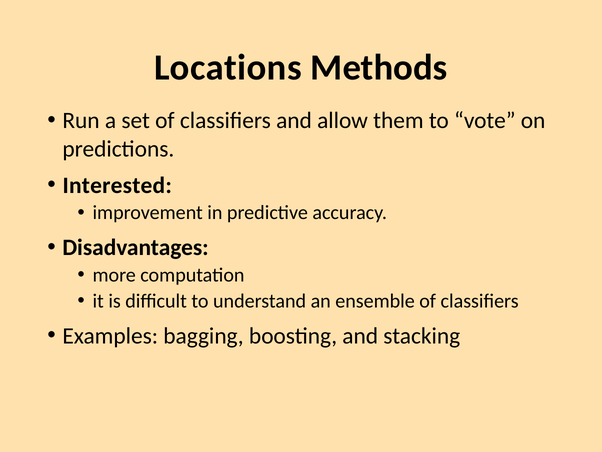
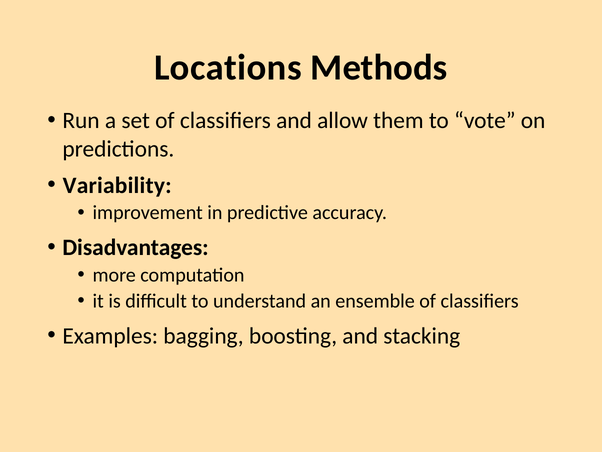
Interested: Interested -> Variability (117, 185)
